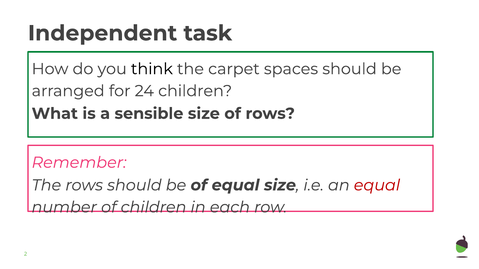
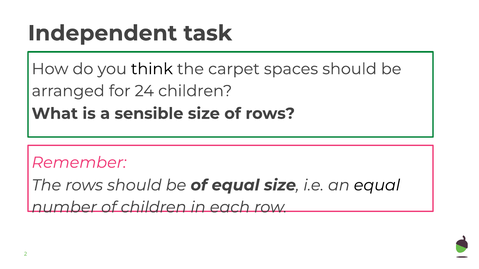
equal colour: red -> black (377, 185)
